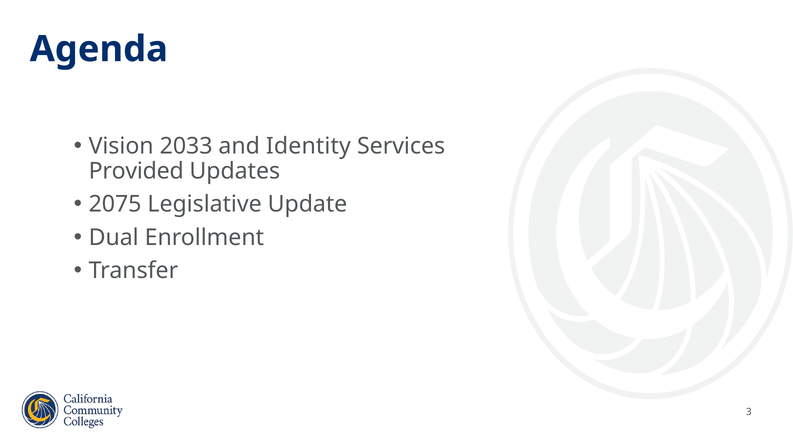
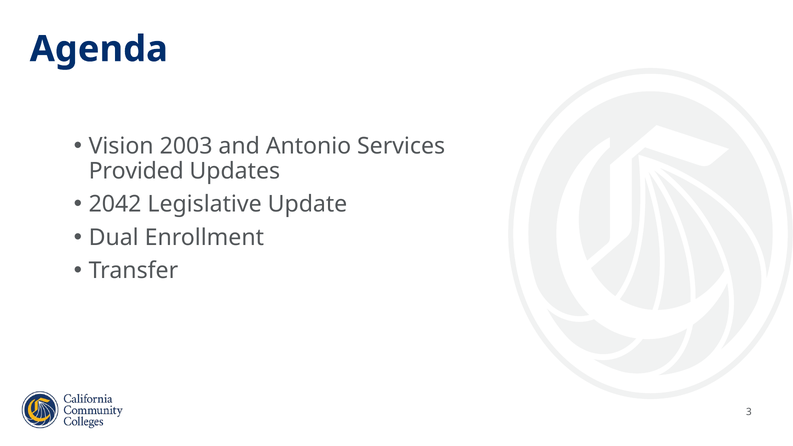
2033: 2033 -> 2003 (186, 146)
Identity: Identity -> Antonio (309, 146)
2075: 2075 -> 2042 (115, 204)
